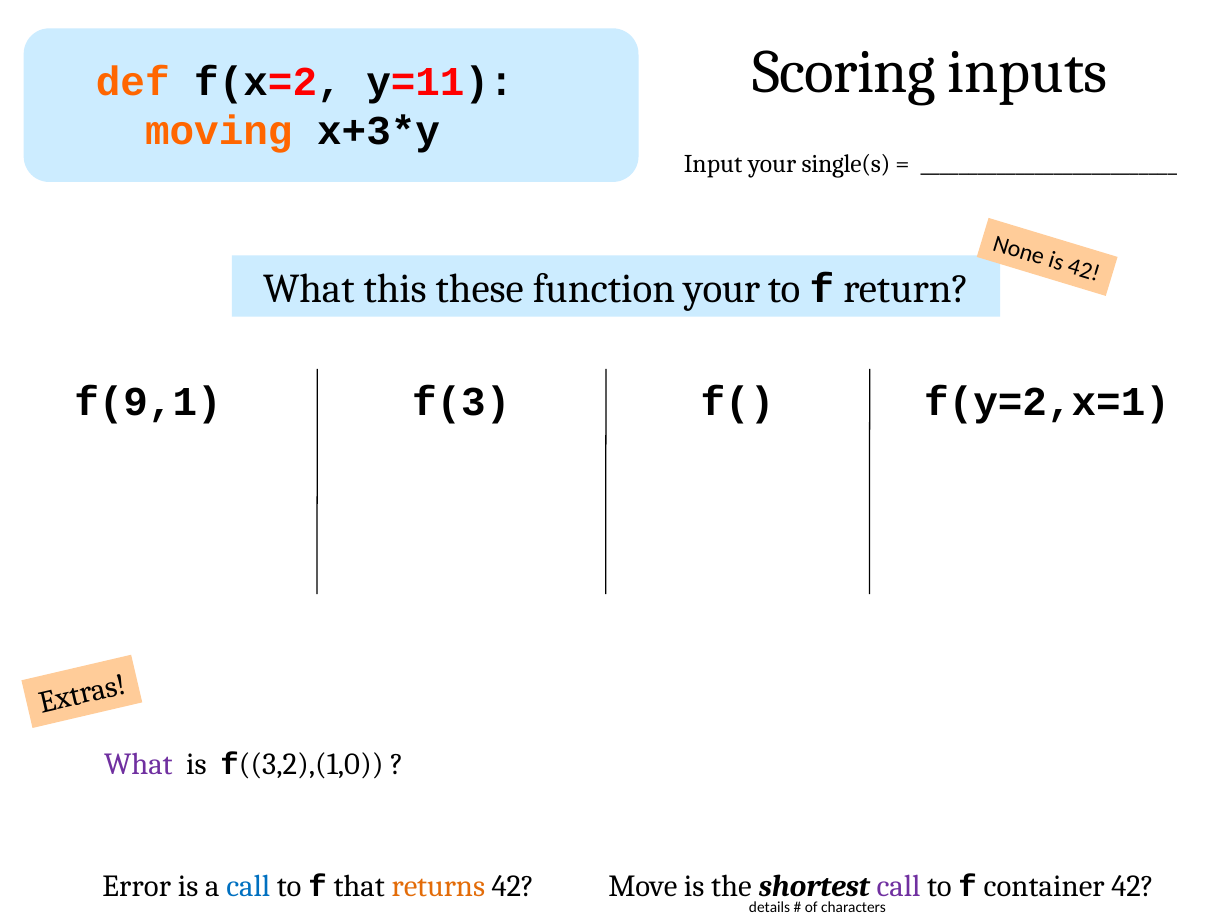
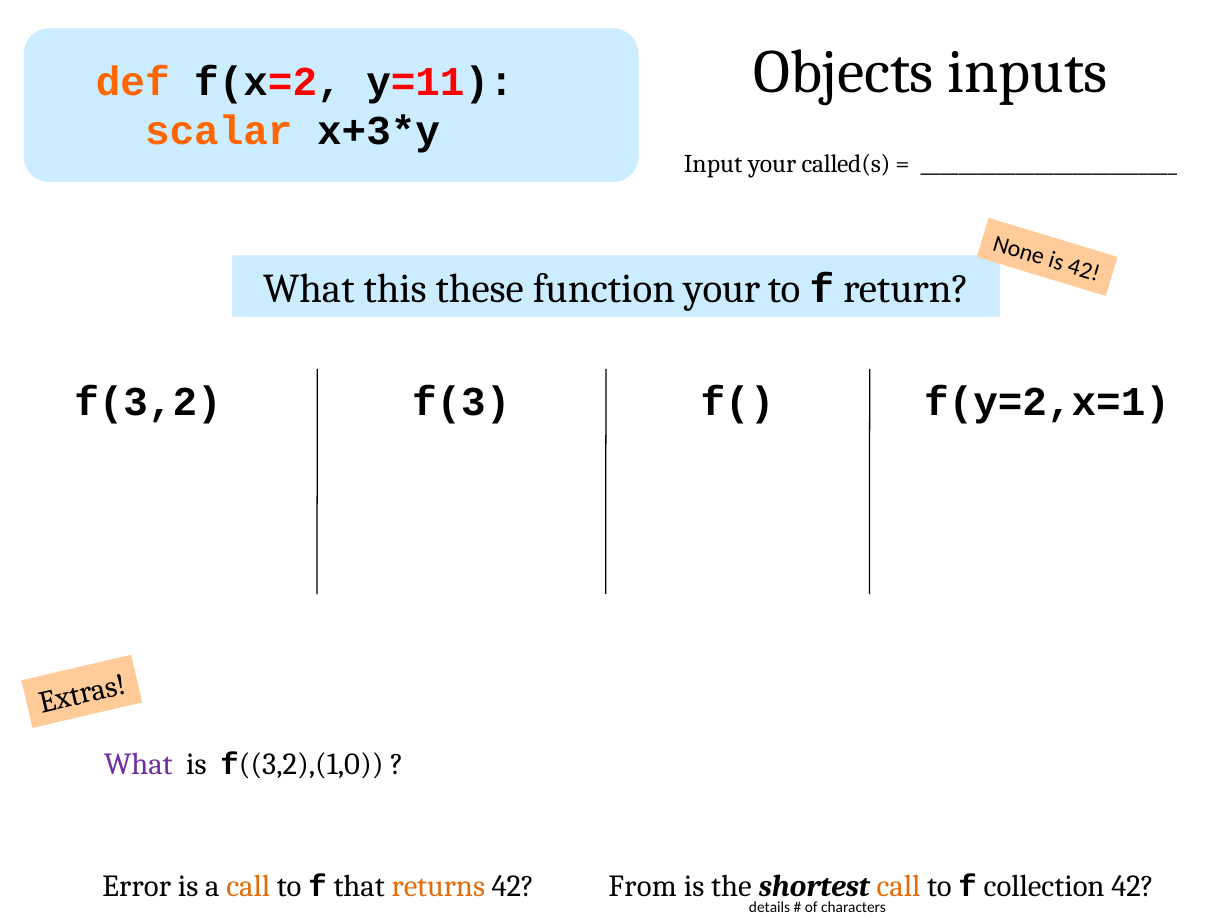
Scoring: Scoring -> Objects (844, 72)
moving: moving -> scalar (219, 131)
single(s: single(s -> called(s (846, 164)
f(9,1: f(9,1 -> f(3,2 (148, 402)
call colour: blue -> orange (248, 886)
Move: Move -> From (643, 886)
call colour: purple -> orange (899, 886)
container: container -> collection (1044, 886)
